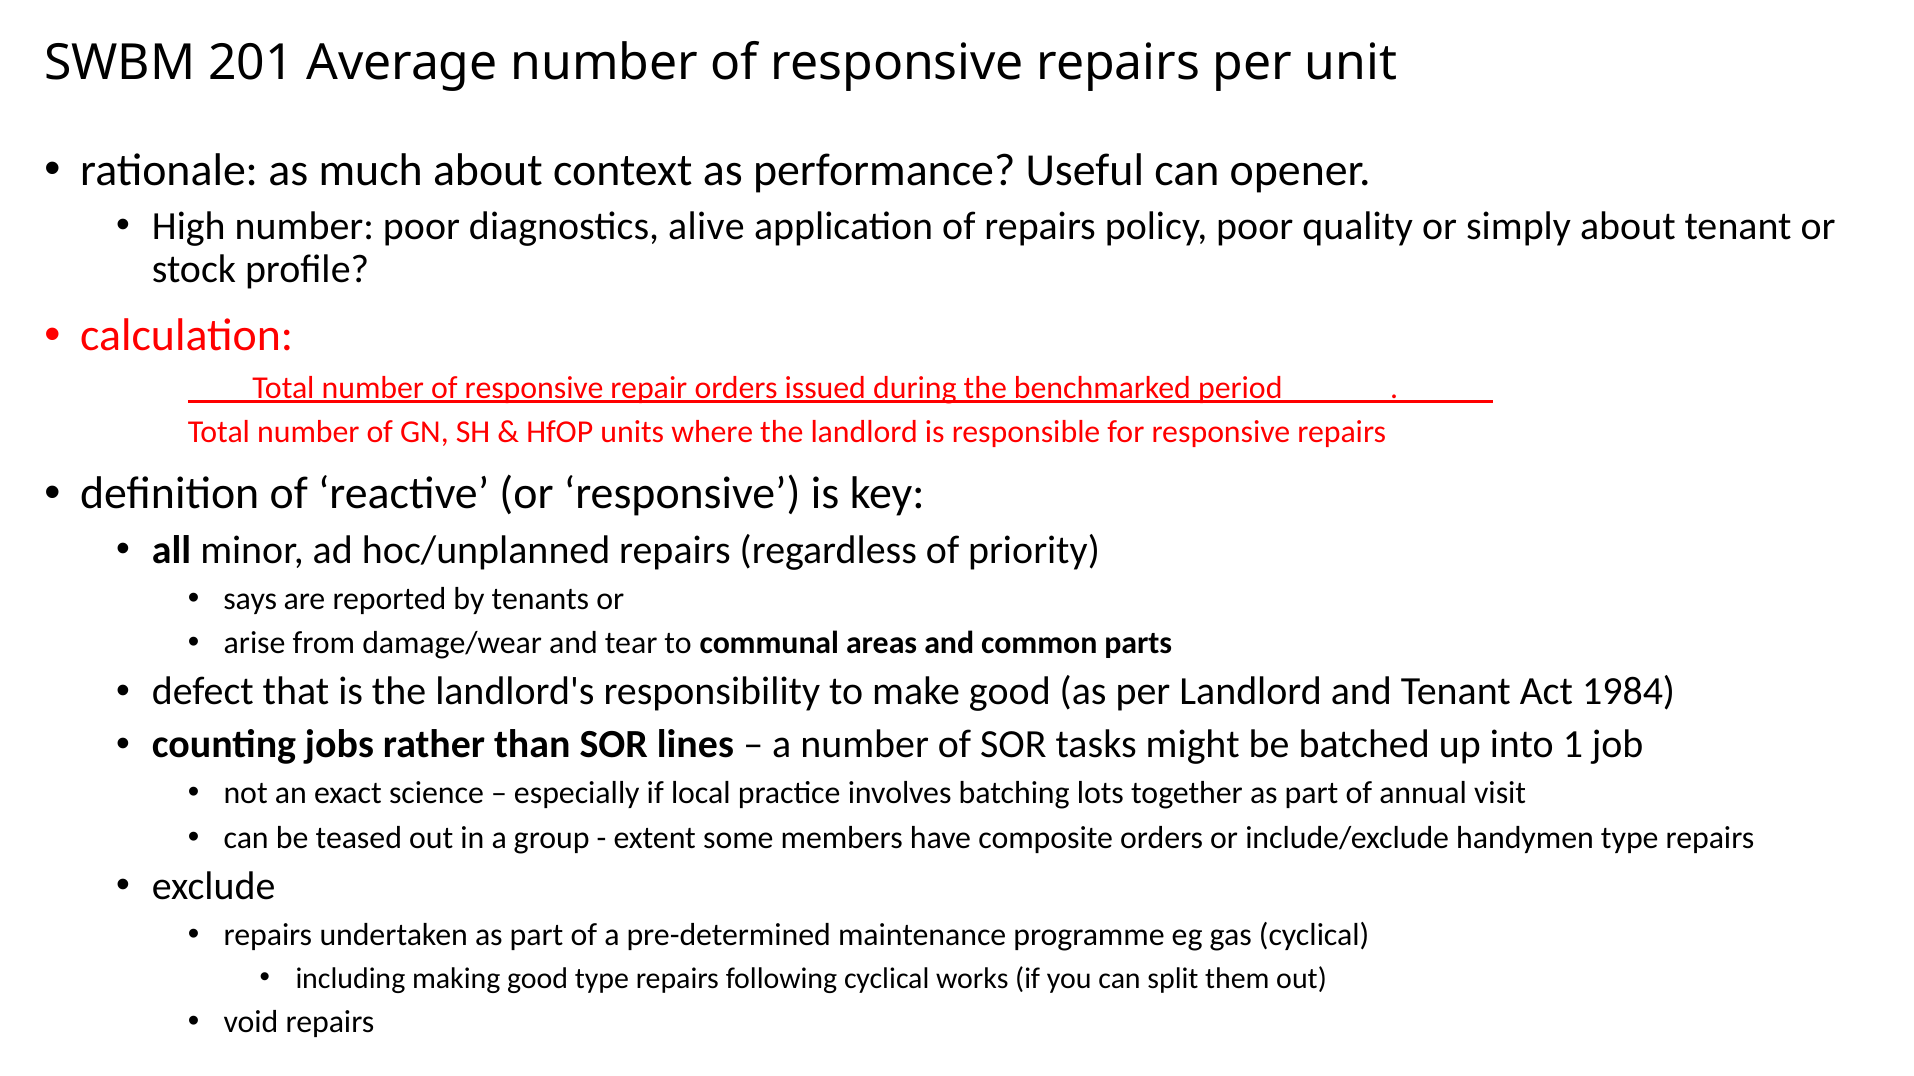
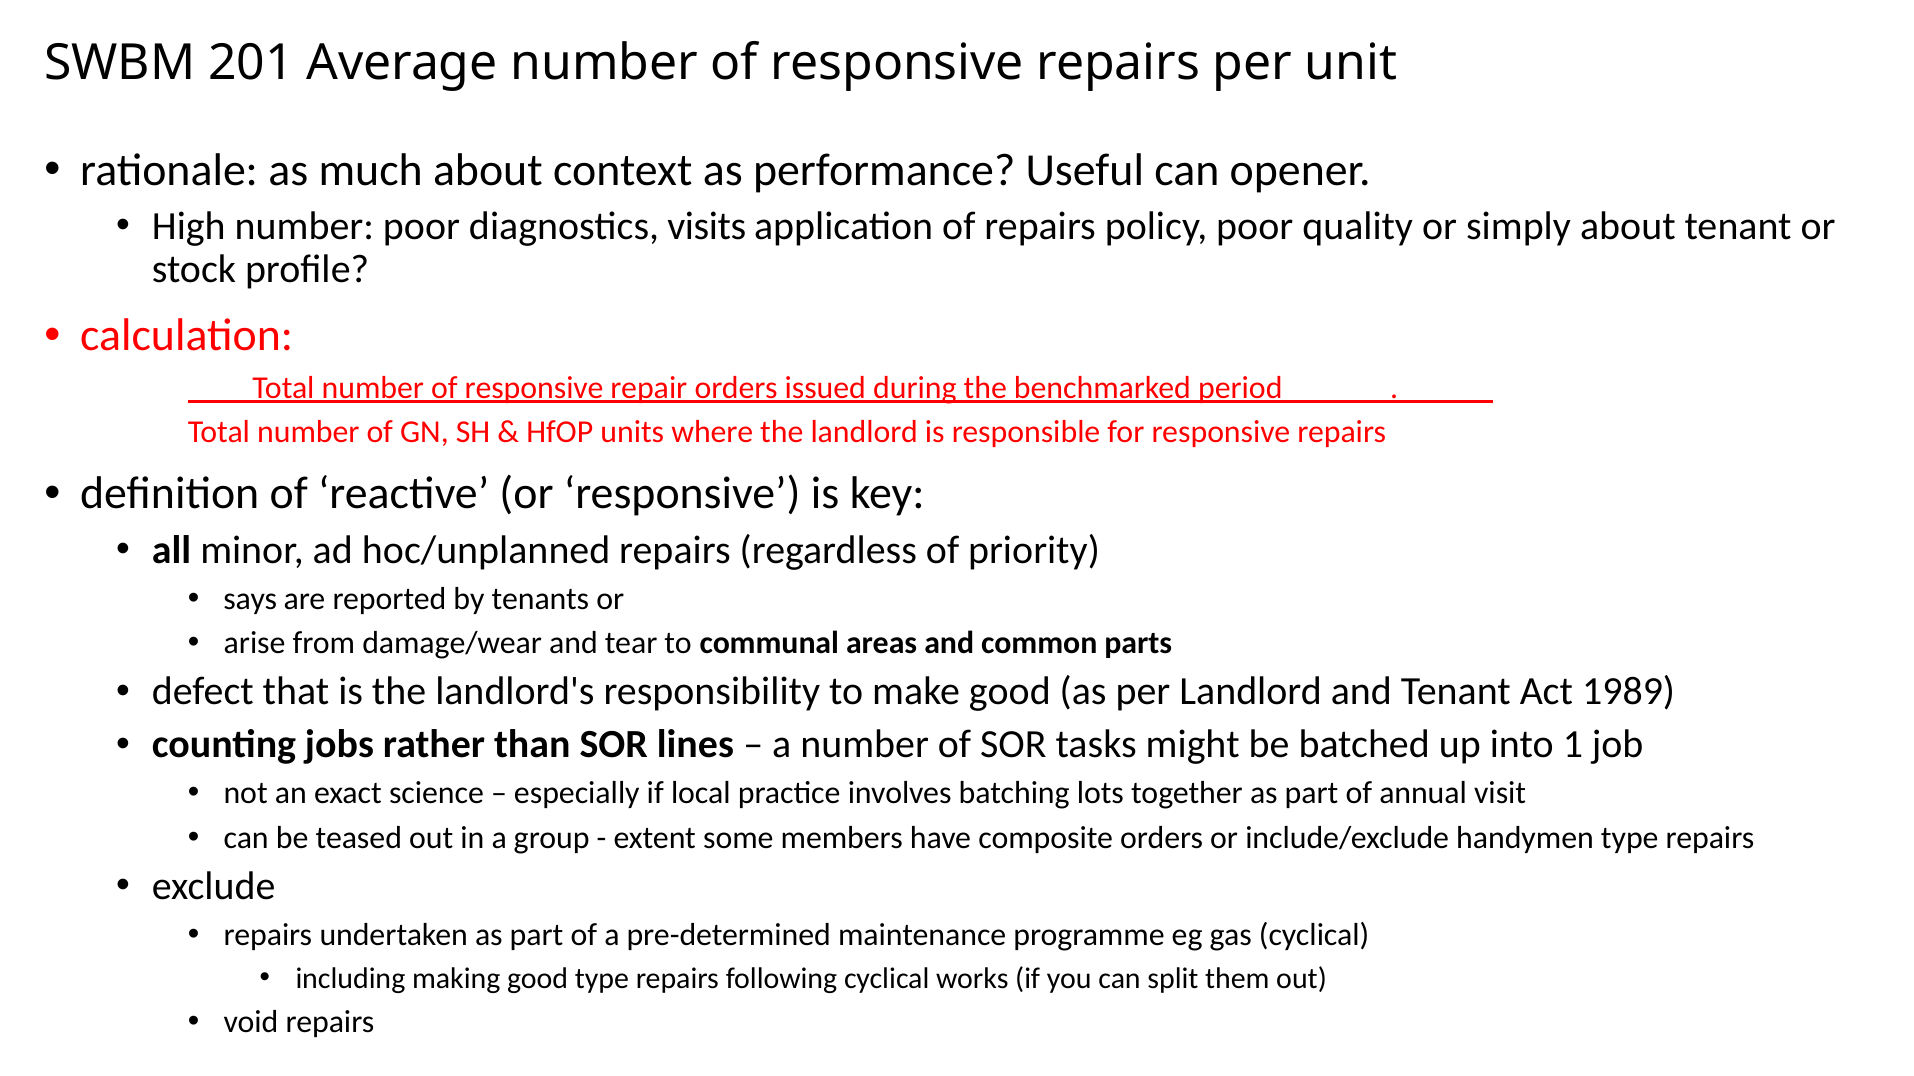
alive: alive -> visits (707, 227)
1984: 1984 -> 1989 (1629, 692)
